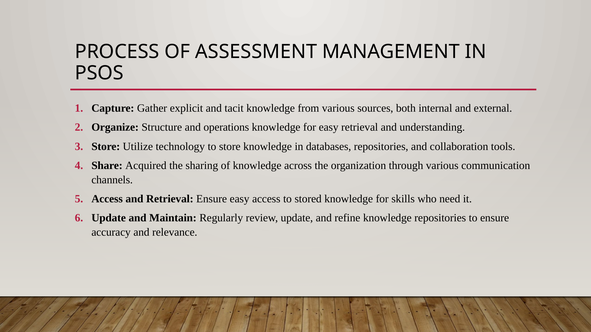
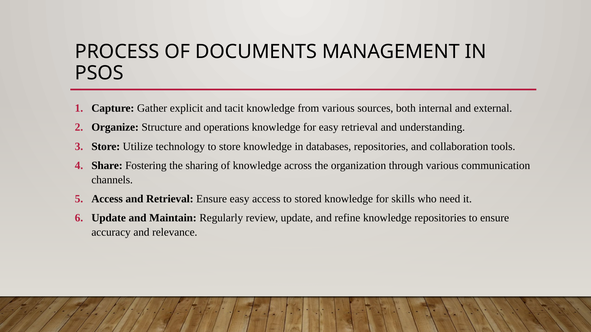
ASSESSMENT: ASSESSMENT -> DOCUMENTS (256, 52)
Acquired: Acquired -> Fostering (146, 166)
